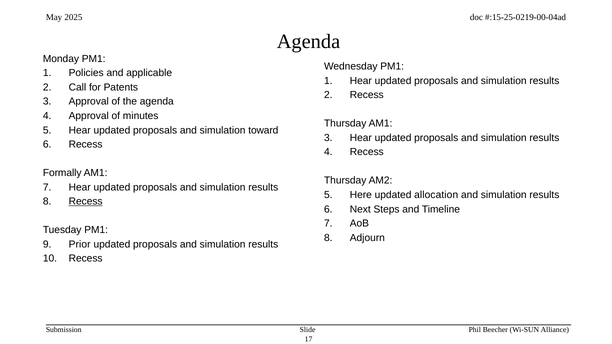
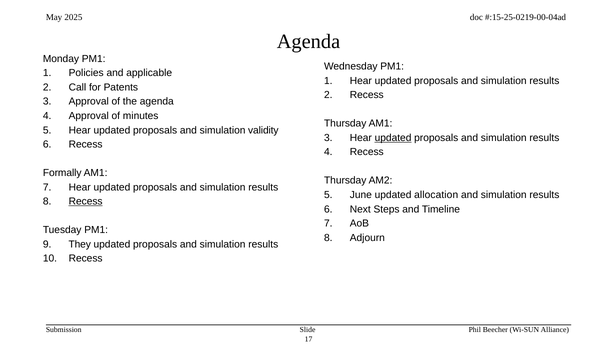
toward: toward -> validity (263, 130)
updated underline: none -> present (393, 138)
Here: Here -> June (361, 195)
Prior: Prior -> They (80, 244)
